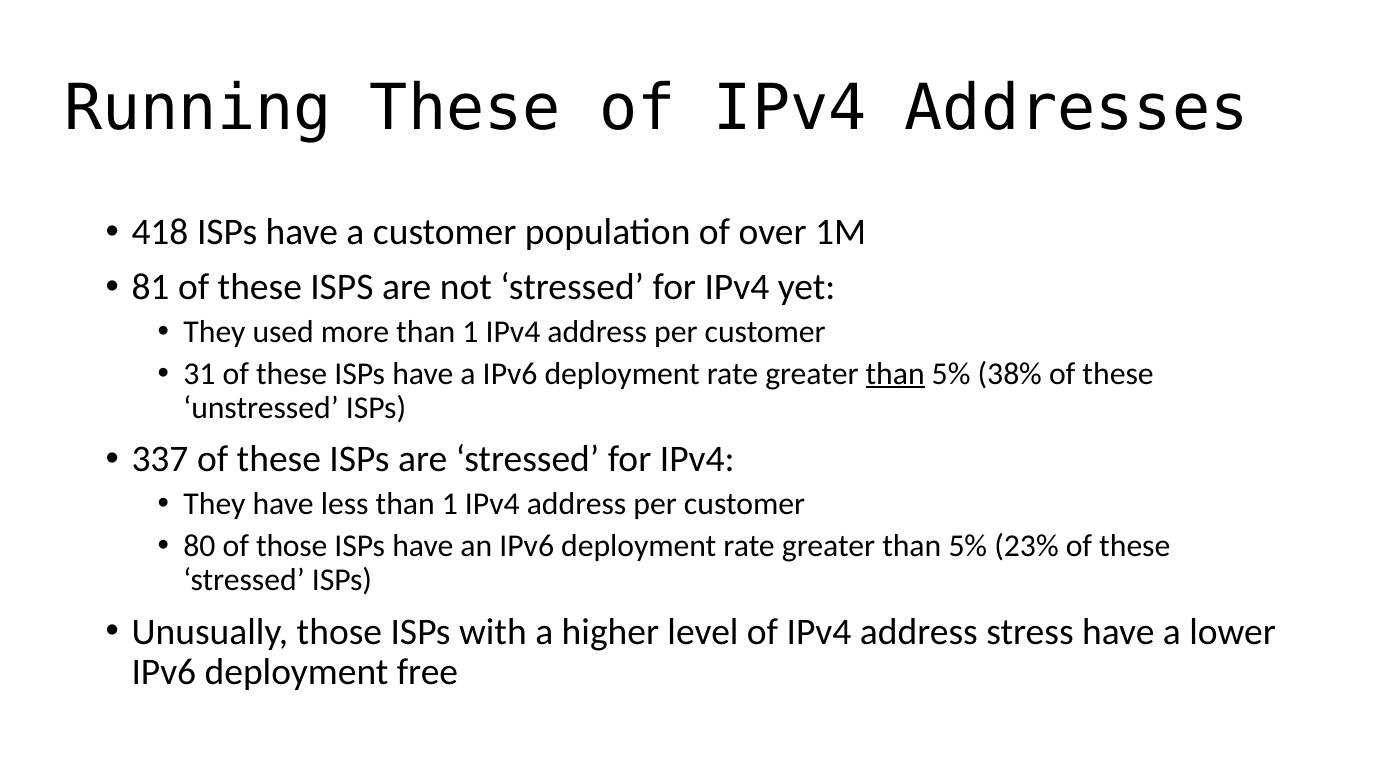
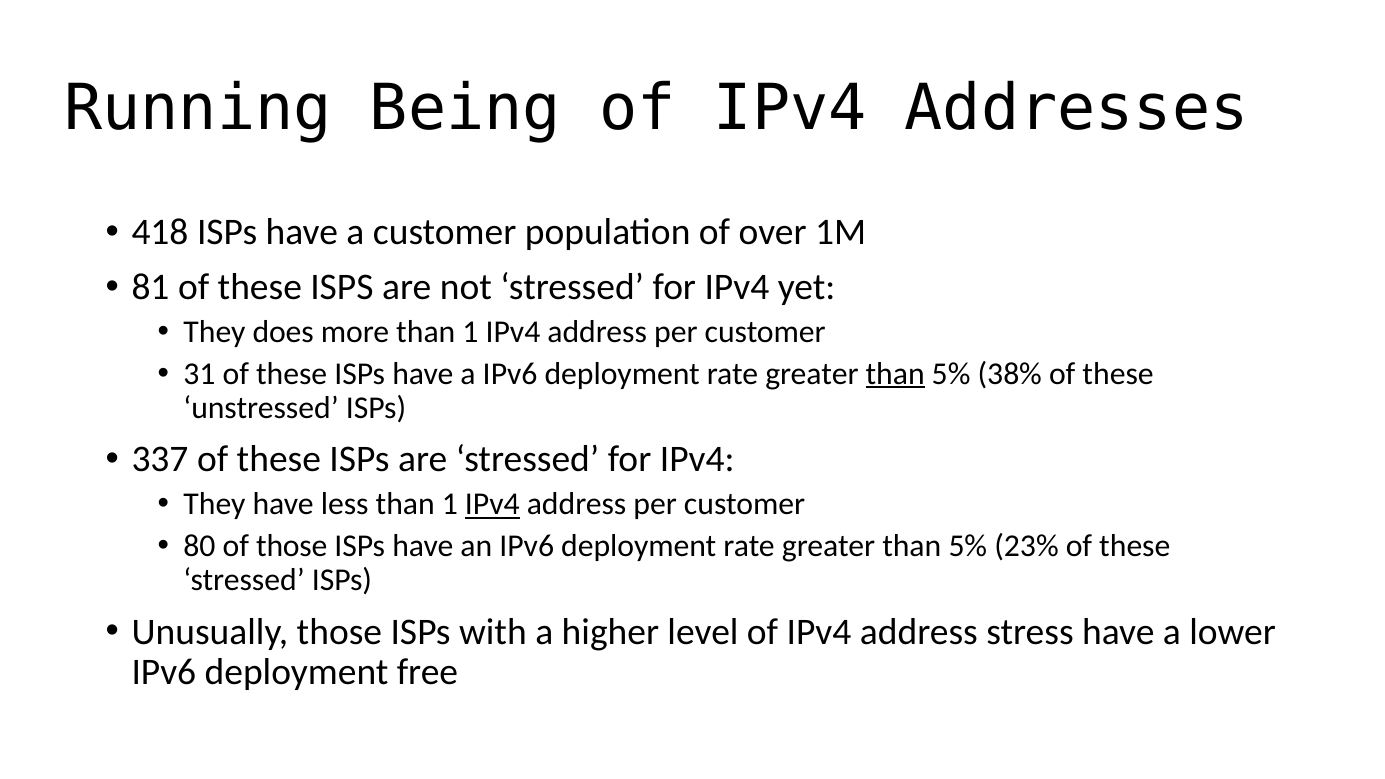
Running These: These -> Being (465, 109)
used: used -> does (283, 332)
IPv4 underline: none -> present (492, 504)
